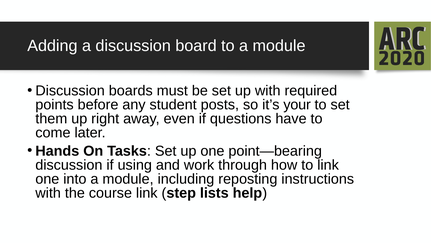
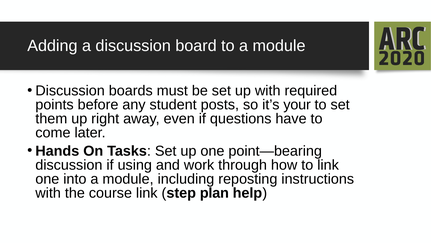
lists: lists -> plan (214, 193)
